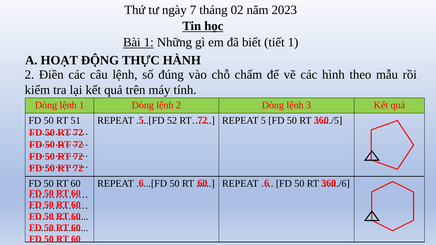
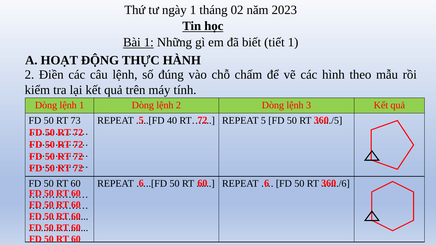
ngày 7: 7 -> 1 (193, 10)
51: 51 -> 73 (76, 121)
52: 52 -> 40 (172, 121)
